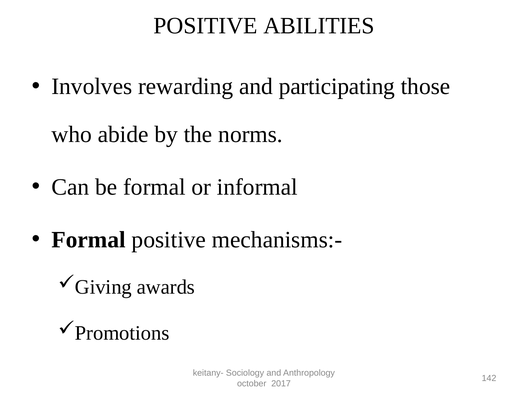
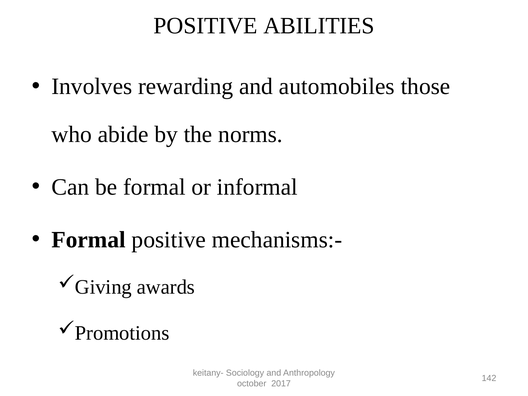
participating: participating -> automobiles (337, 87)
